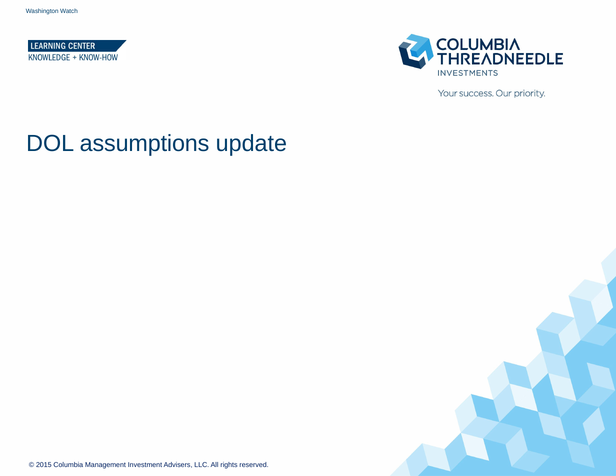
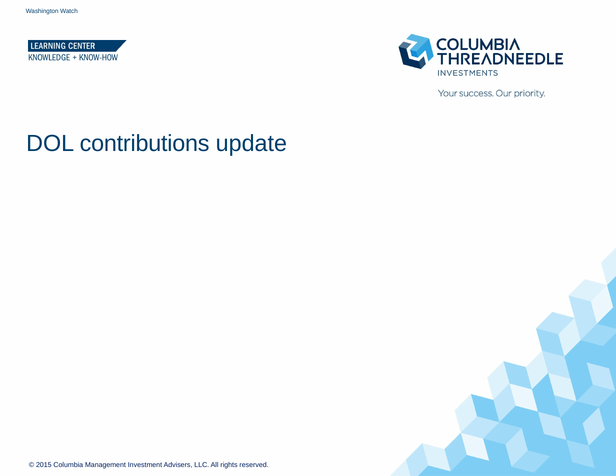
assumptions: assumptions -> contributions (145, 144)
